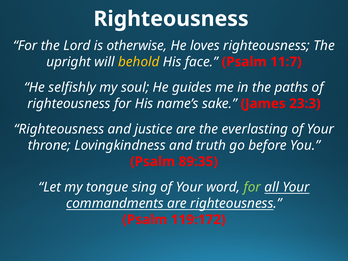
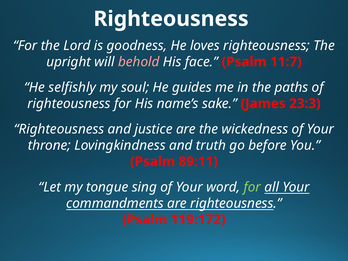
otherwise: otherwise -> goodness (137, 46)
behold colour: yellow -> pink (139, 62)
everlasting: everlasting -> wickedness (255, 129)
89:35: 89:35 -> 89:11 (198, 162)
